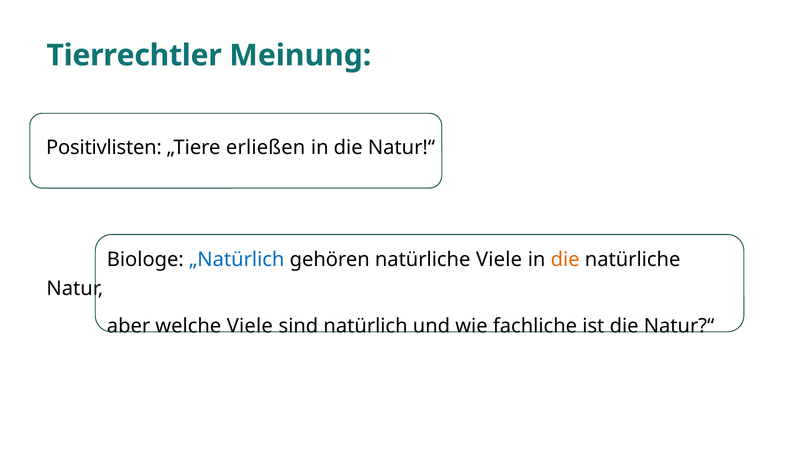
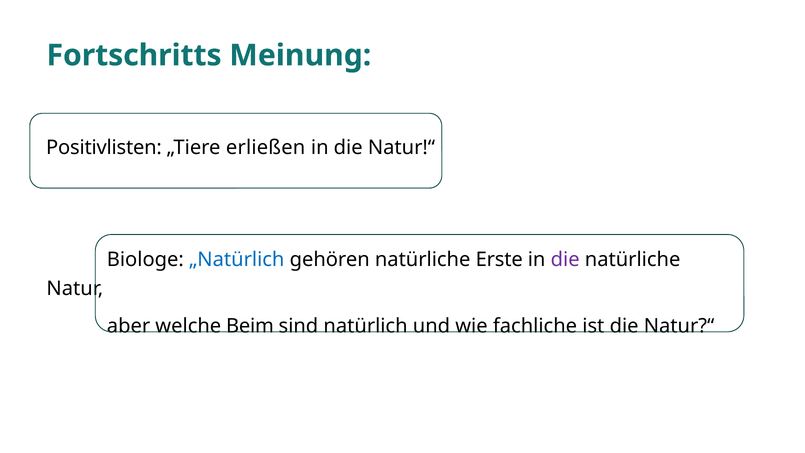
Tierrechtler: Tierrechtler -> Fortschritts (134, 55)
natürliche Viele: Viele -> Erste (499, 260)
die colour: orange -> purple (565, 260)
welche Viele: Viele -> Beim (250, 326)
